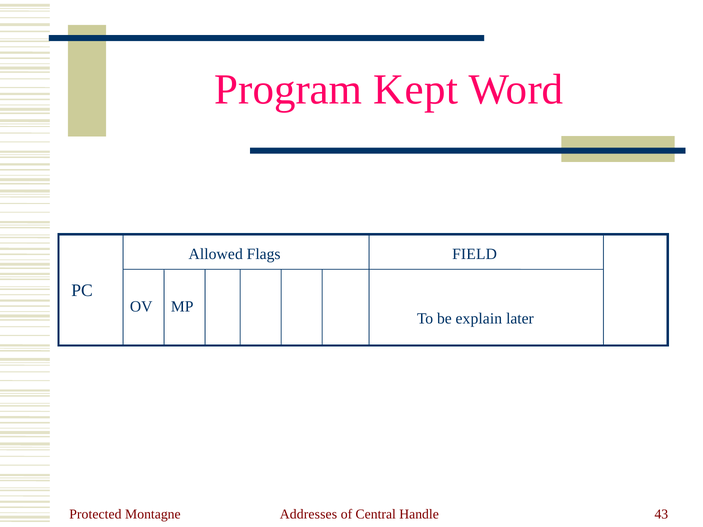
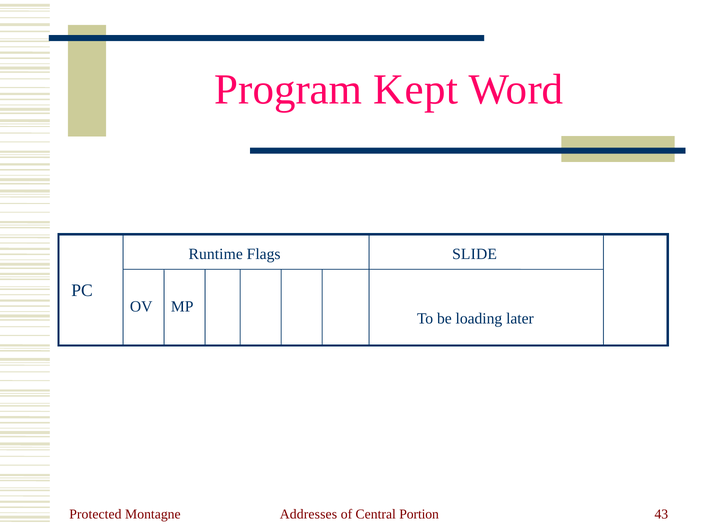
Allowed: Allowed -> Runtime (216, 254)
FIELD: FIELD -> SLIDE (475, 254)
explain: explain -> loading (479, 319)
Handle: Handle -> Portion (419, 515)
